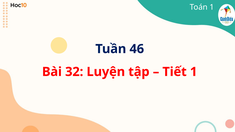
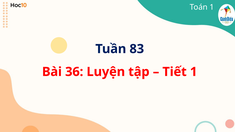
46: 46 -> 83 (137, 49)
32: 32 -> 36 (74, 72)
